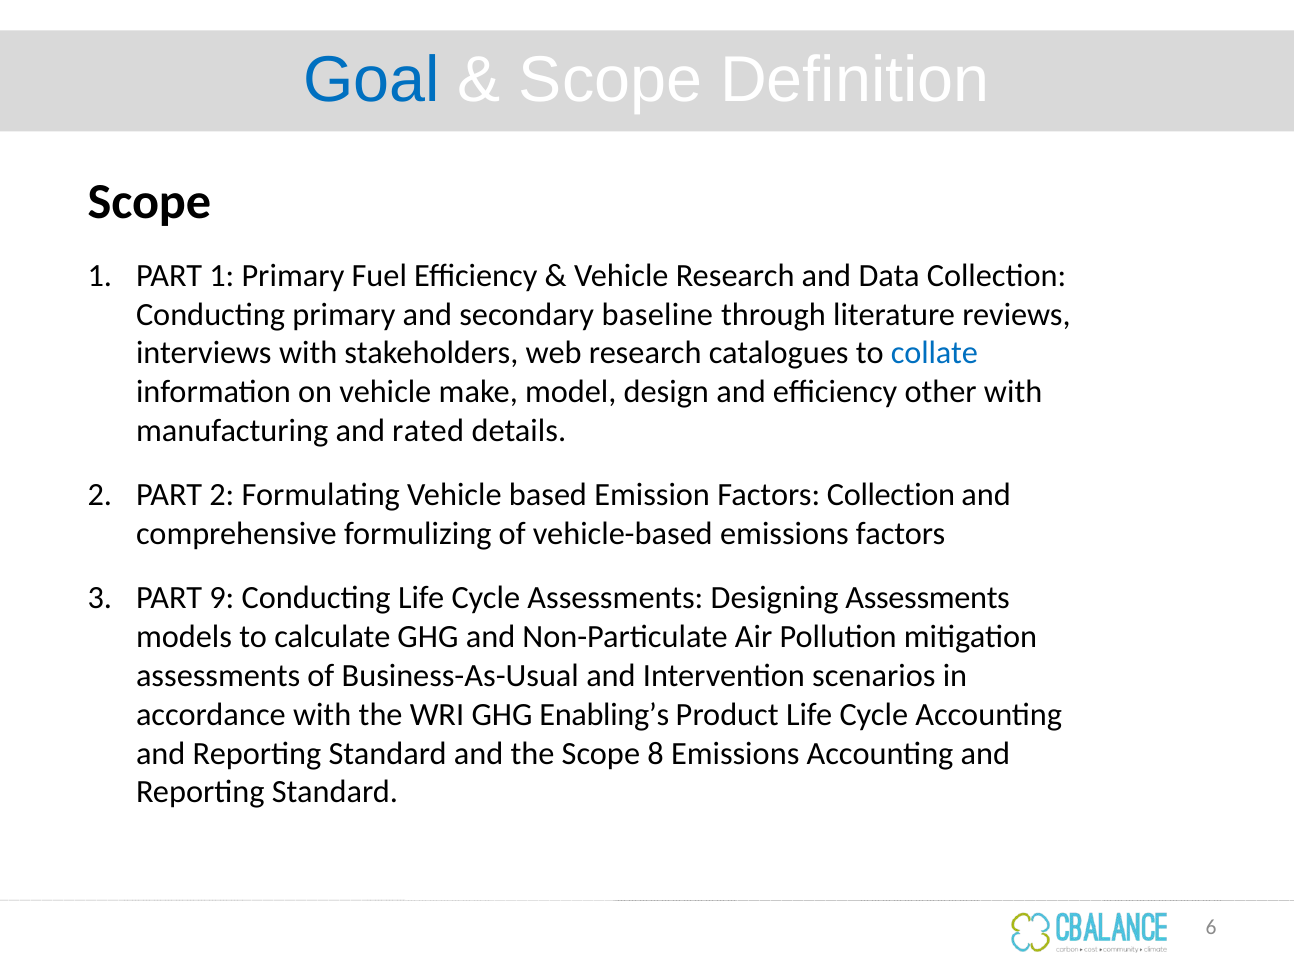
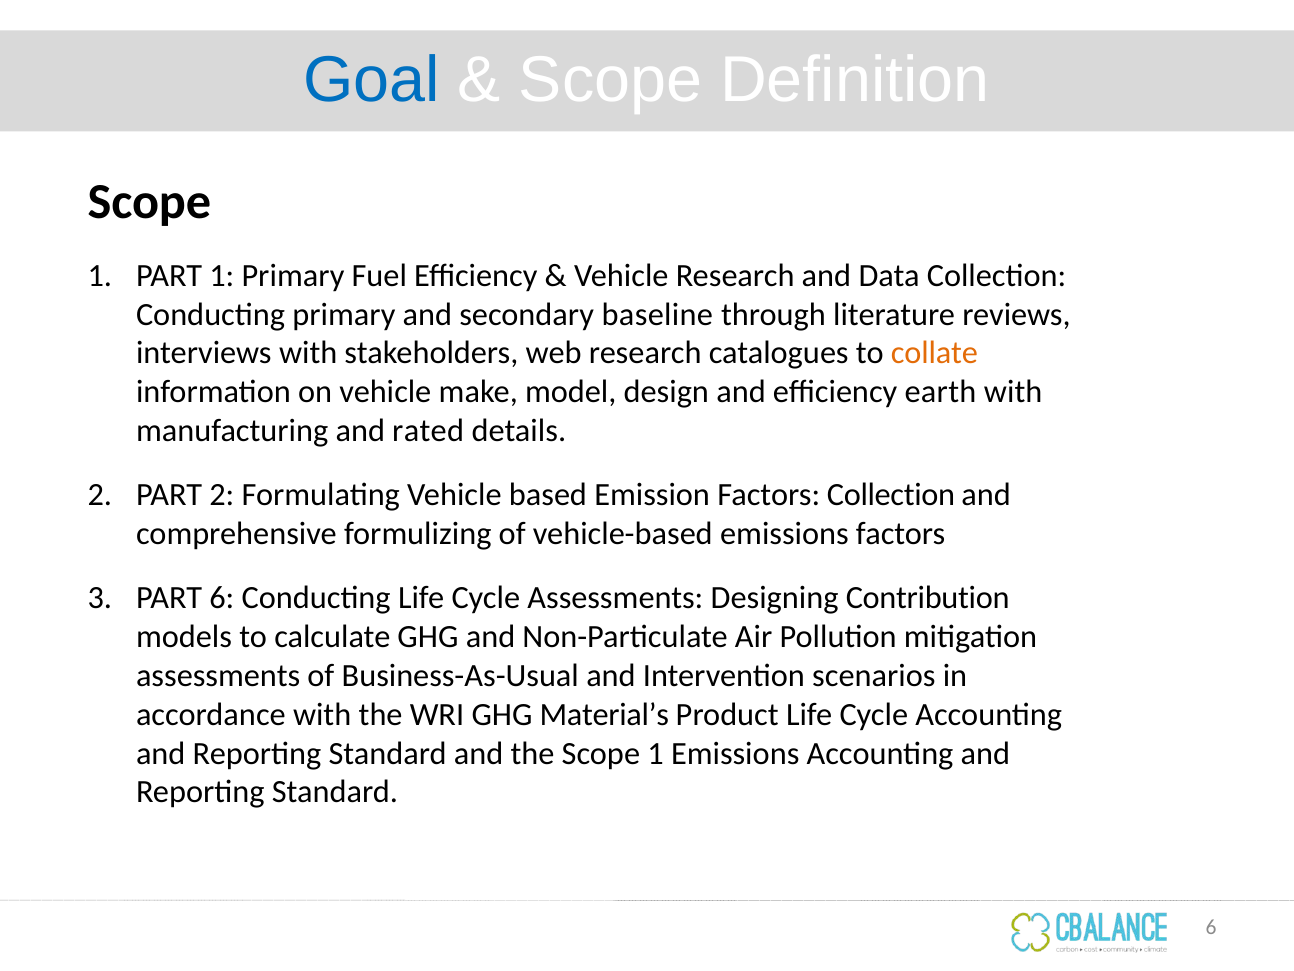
collate colour: blue -> orange (934, 353)
other: other -> earth (940, 392)
PART 9: 9 -> 6 (222, 598)
Designing Assessments: Assessments -> Contribution (928, 598)
Enabling’s: Enabling’s -> Material’s (604, 714)
the Scope 8: 8 -> 1 (656, 753)
